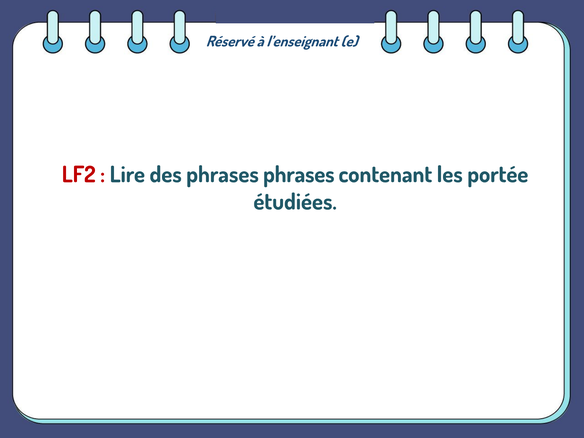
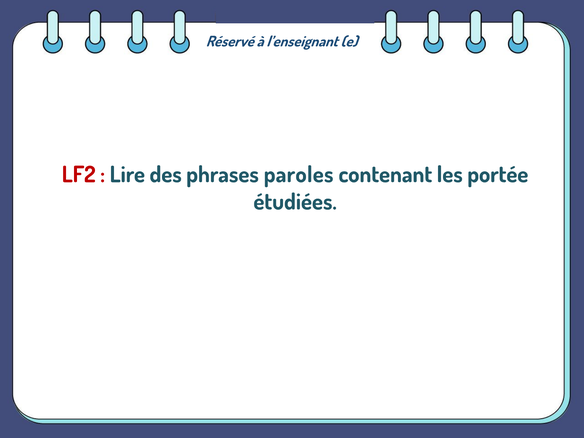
phrases phrases: phrases -> paroles (299, 175)
